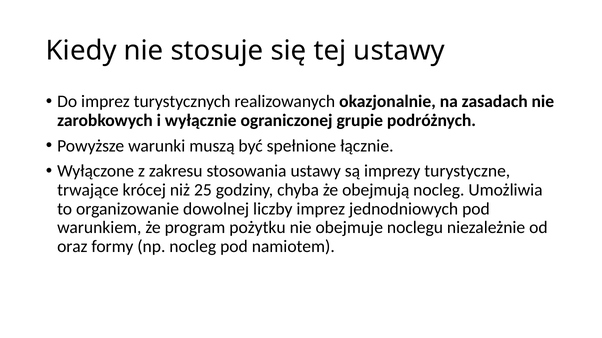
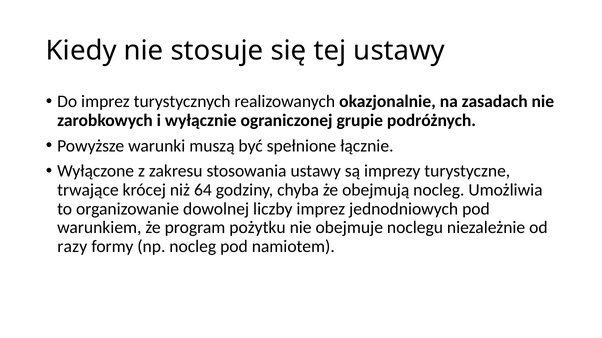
25: 25 -> 64 (203, 190)
oraz: oraz -> razy (72, 247)
